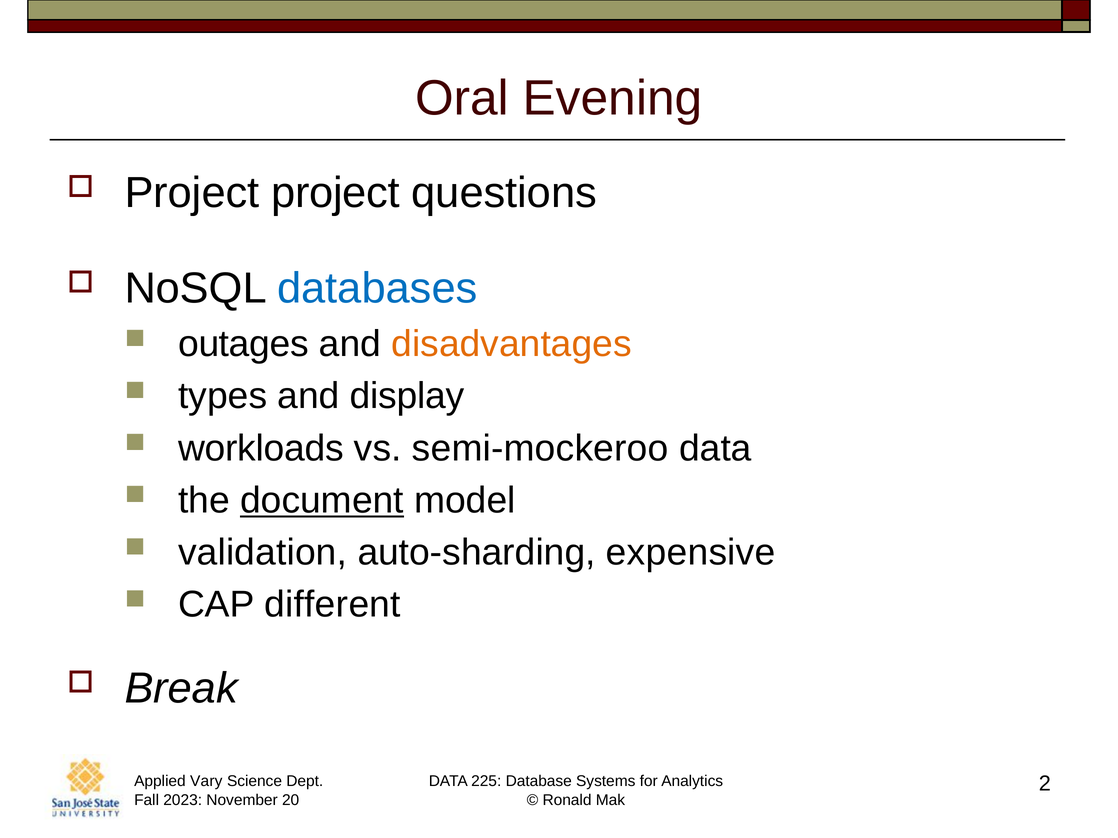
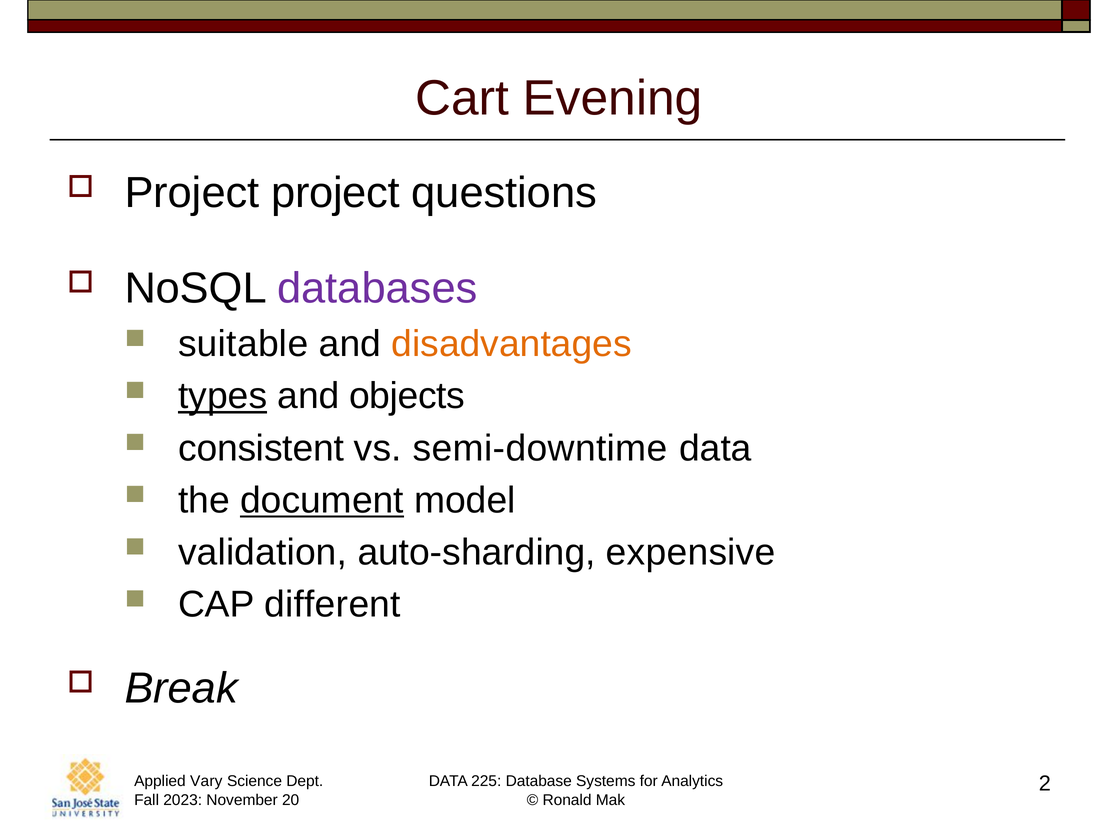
Oral: Oral -> Cart (462, 98)
databases colour: blue -> purple (377, 289)
outages: outages -> suitable (243, 344)
types underline: none -> present (223, 396)
display: display -> objects (407, 396)
workloads: workloads -> consistent (261, 449)
semi-mockeroo: semi-mockeroo -> semi-downtime (540, 449)
